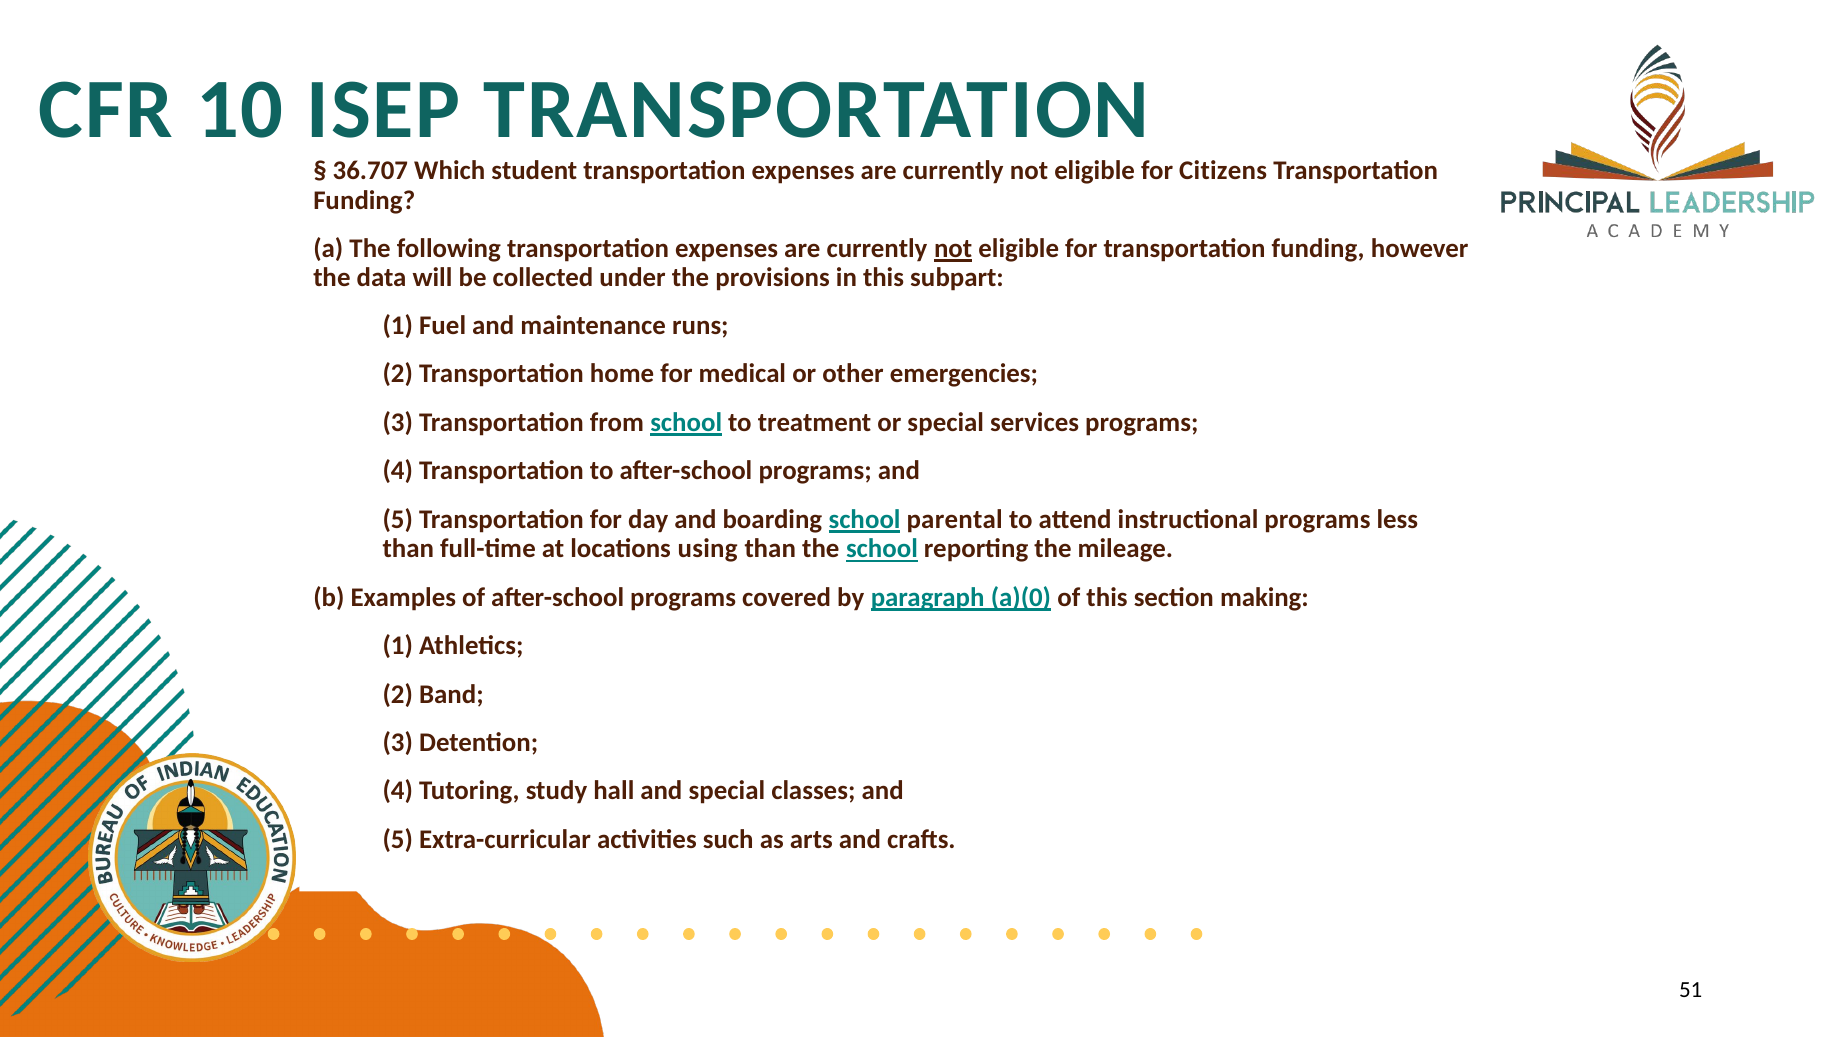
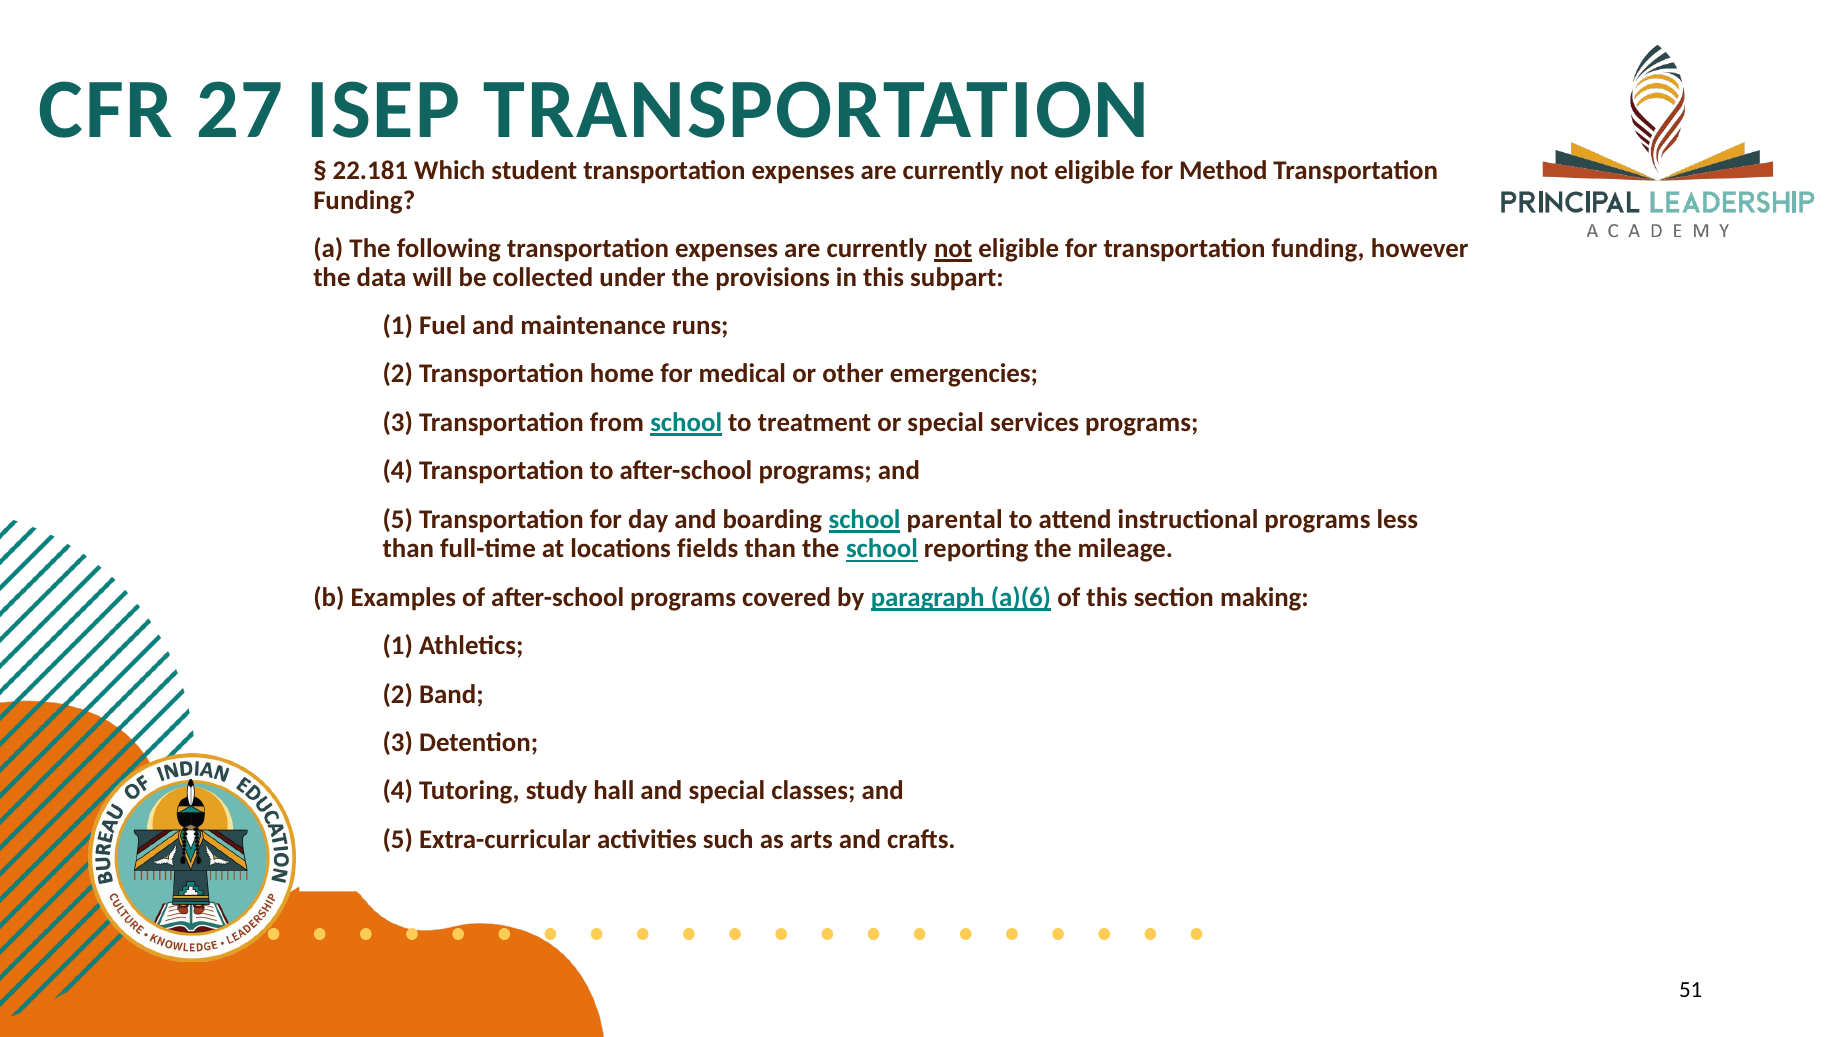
10: 10 -> 27 (240, 110)
36.707: 36.707 -> 22.181 (370, 171)
Citizens: Citizens -> Method (1223, 171)
using: using -> fields (708, 549)
a)(0: a)(0 -> a)(6 (1021, 598)
